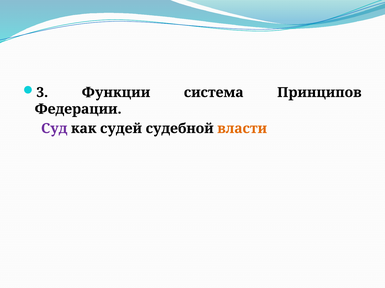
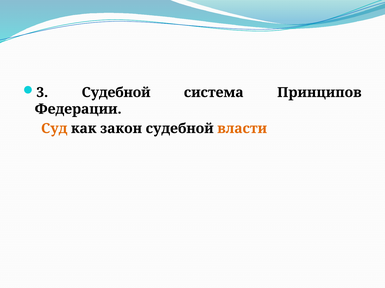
3 Функции: Функции -> Судебной (116, 93)
Суд colour: purple -> orange (54, 129)
судей: судей -> закон (121, 129)
